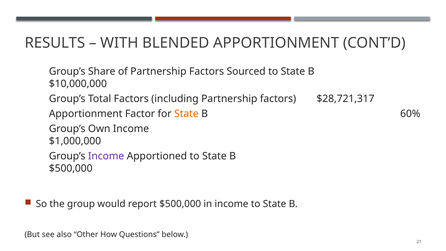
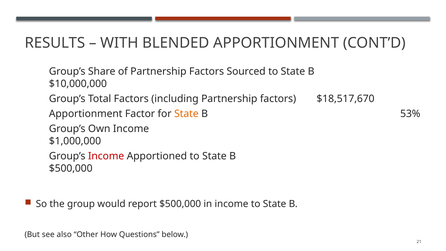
$28,721,317: $28,721,317 -> $18,517,670 (346, 99)
60%: 60% -> 53% (410, 114)
Income colour: purple -> red (106, 156)
